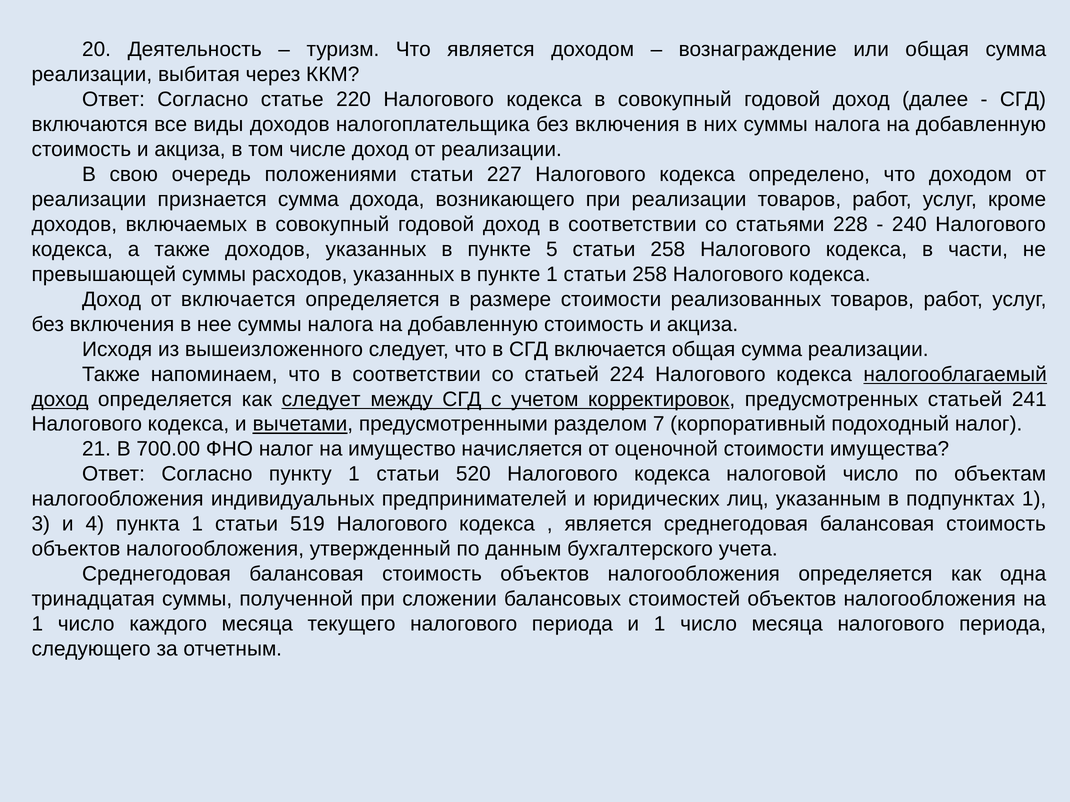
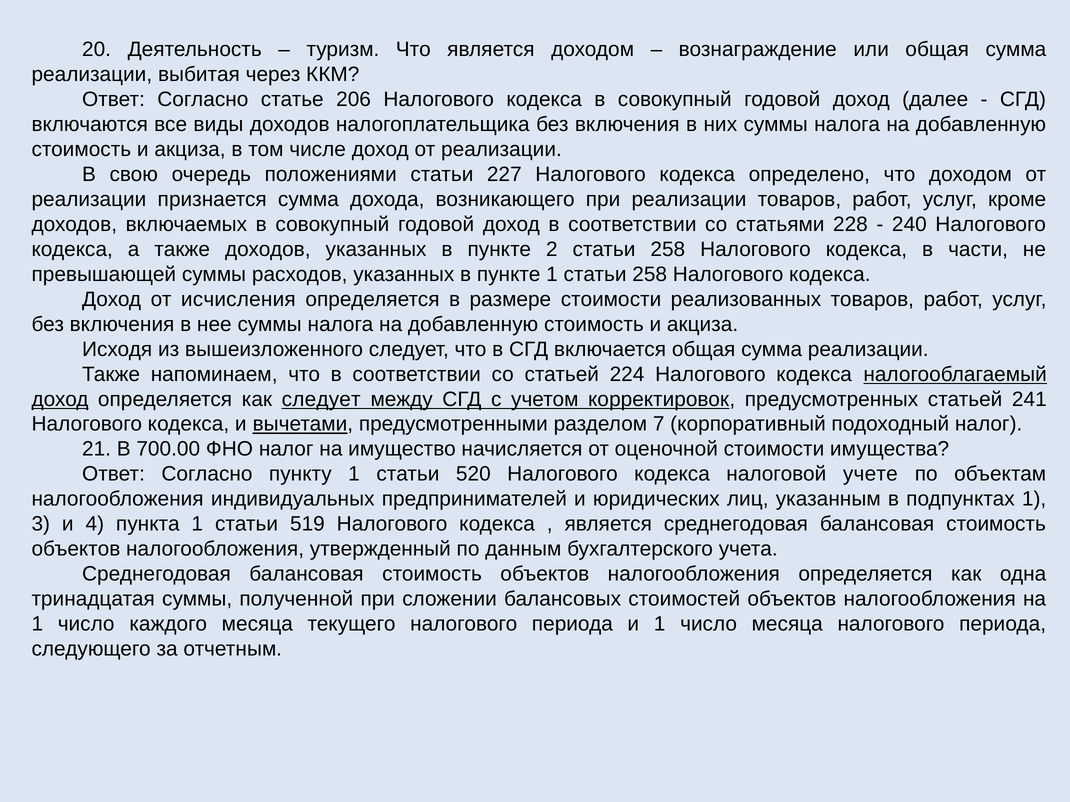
220: 220 -> 206 (354, 100)
5: 5 -> 2 (552, 250)
от включается: включается -> исчисления (238, 299)
налоговой число: число -> учете (870, 474)
